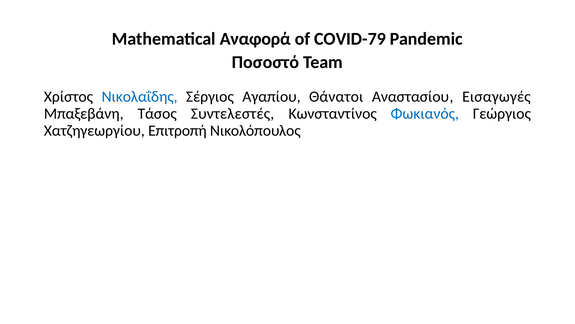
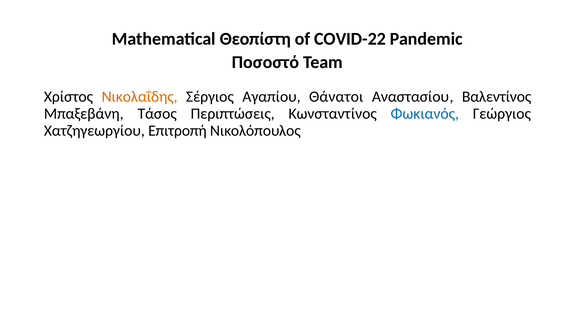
Αναφορά: Αναφορά -> Θεοπίστη (255, 39)
COVID-79: COVID-79 -> COVID-22 (350, 39)
Νικολαΐδης colour: blue -> orange (140, 97)
Εισαγωγές: Εισαγωγές -> Βαλεντίνος (497, 97)
Συντελεστές: Συντελεστές -> Περιπτώσεις (233, 113)
